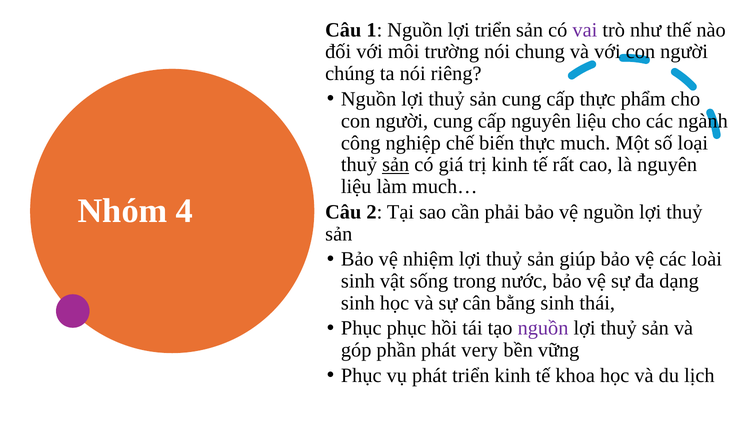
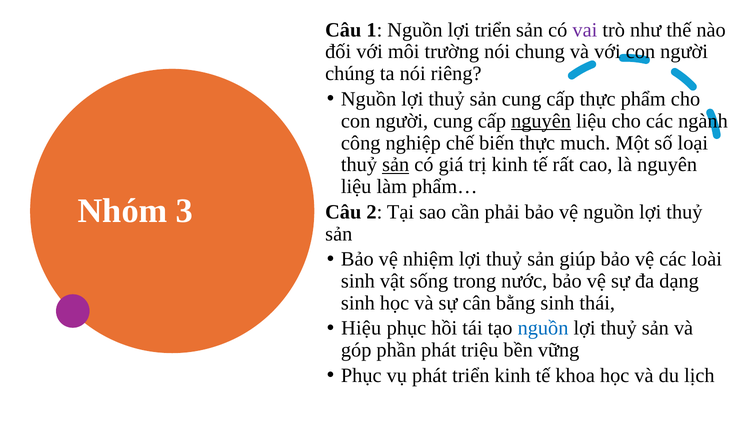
nguyên underline: none -> present (541, 121)
much…: much… -> phẩm… (445, 187)
4: 4 -> 3 (185, 211)
Phục: Phục -> Hiệu (361, 328)
nguồn colour: purple -> blue (543, 328)
very: very -> triệu (480, 350)
